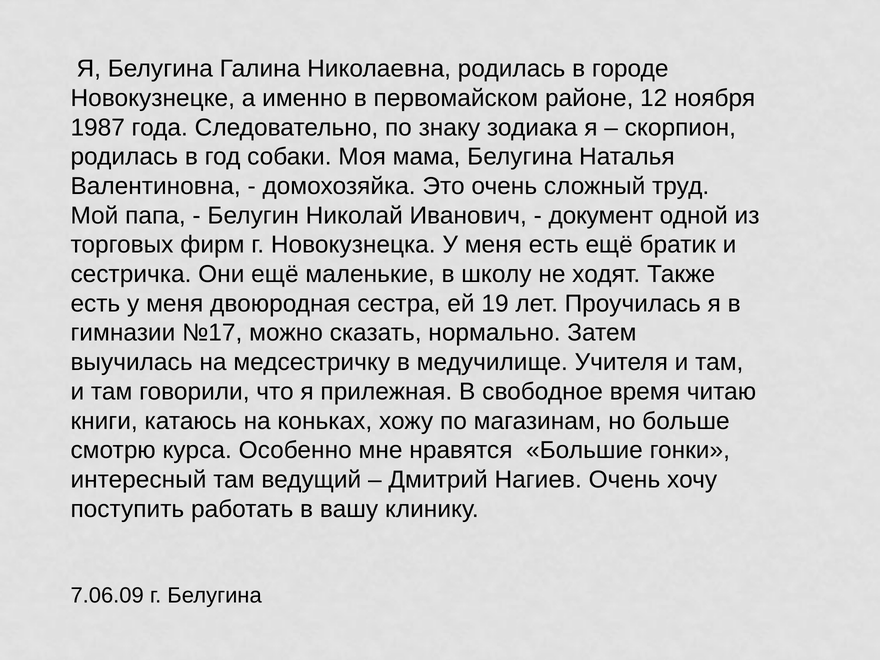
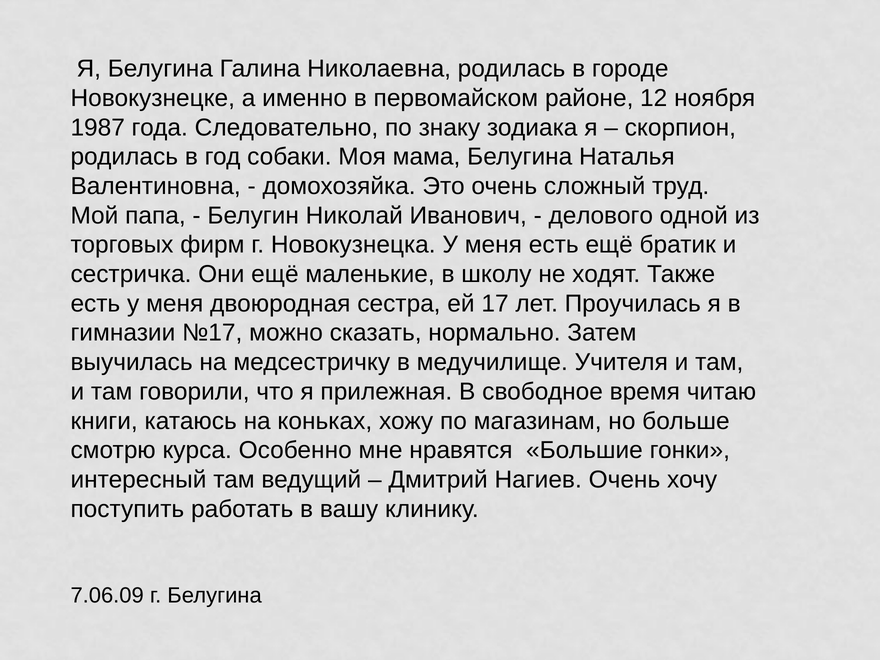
документ: документ -> делового (601, 216)
19: 19 -> 17 (495, 304)
